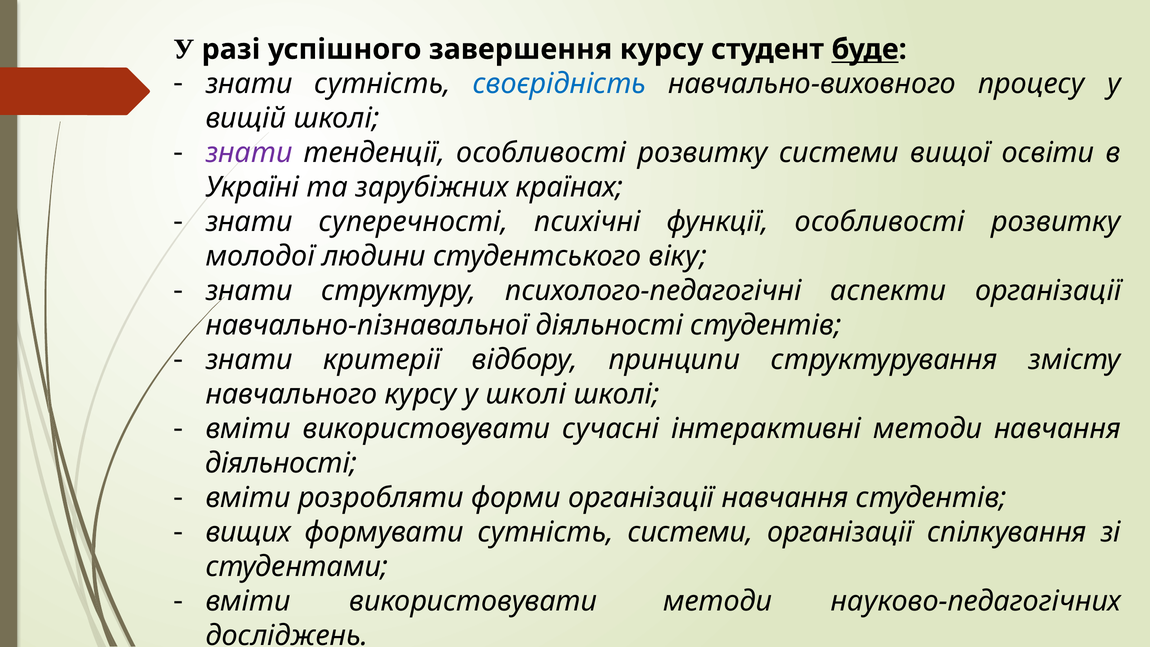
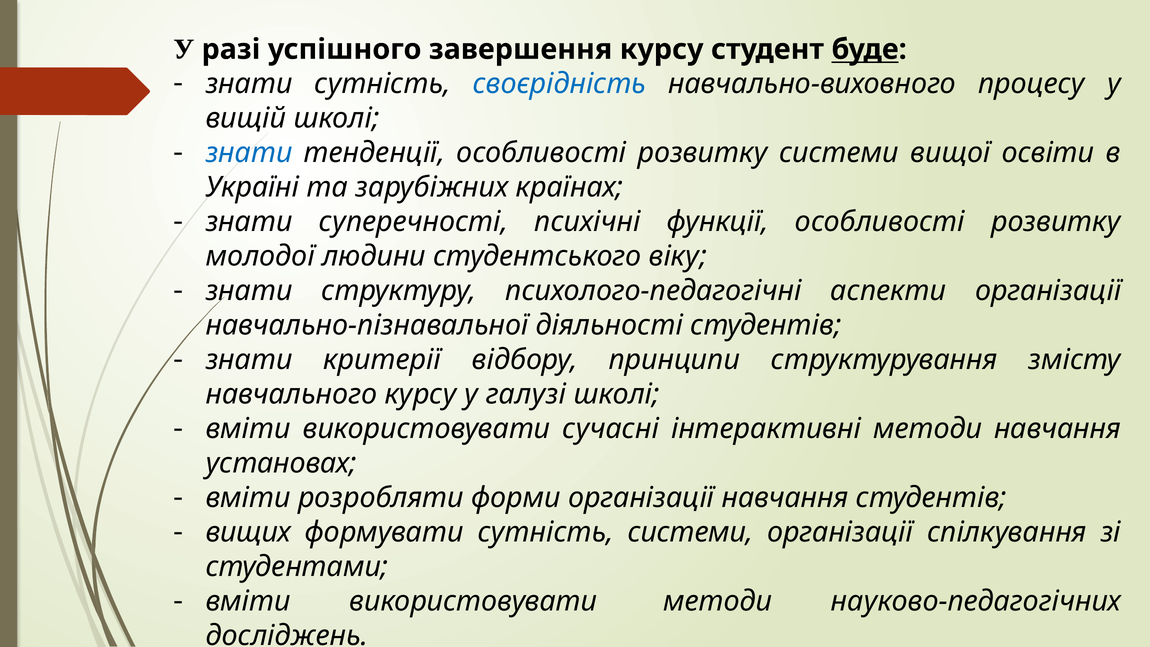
знати colour: purple -> blue (249, 153)
у школі: школі -> галузі (526, 394)
діяльності: діяльності -> установах (281, 463)
